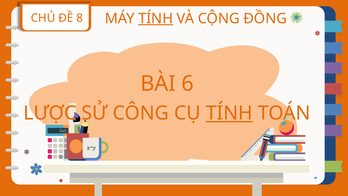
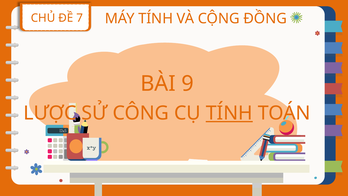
8: 8 -> 7 (80, 18)
TÍNH underline: present -> none (156, 18)
6: 6 -> 9 (188, 84)
